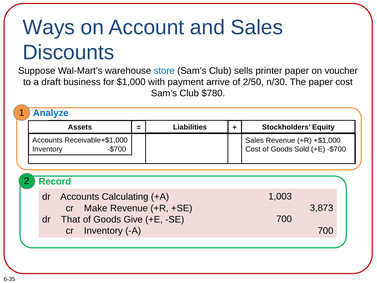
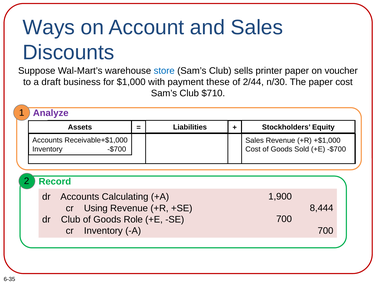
arrive: arrive -> these (218, 82)
2/50: 2/50 -> 2/44 (253, 82)
$780: $780 -> $710 (213, 93)
Analyze colour: blue -> purple (51, 113)
1,003: 1,003 -> 1,900 (280, 196)
3,873: 3,873 -> 8,444 (322, 208)
Make: Make -> Using (96, 208)
dr That: That -> Club (71, 219)
Give: Give -> Role (133, 219)
